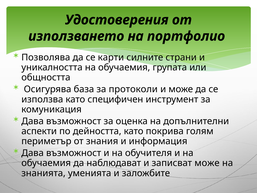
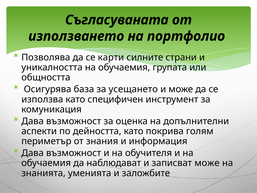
Удостоверения: Удостоверения -> Съгласуваната (117, 20)
протоколи: протоколи -> усещането (133, 89)
